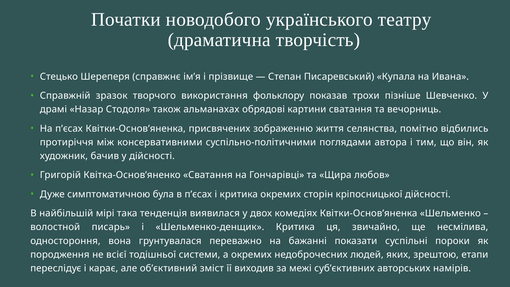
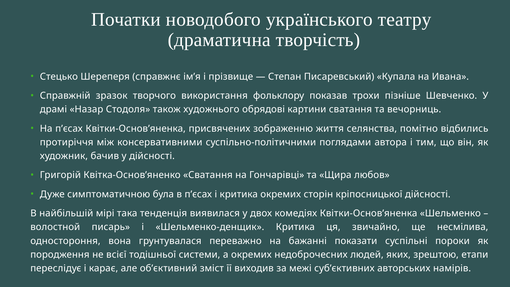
альманахах: альманахах -> художнього (211, 109)
